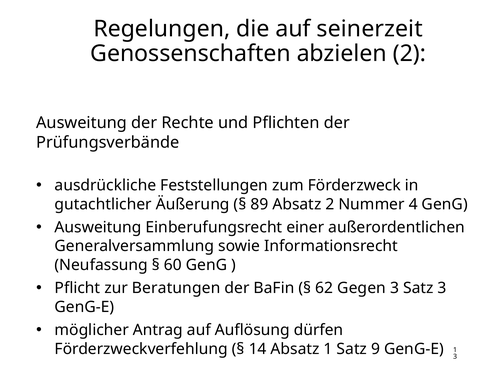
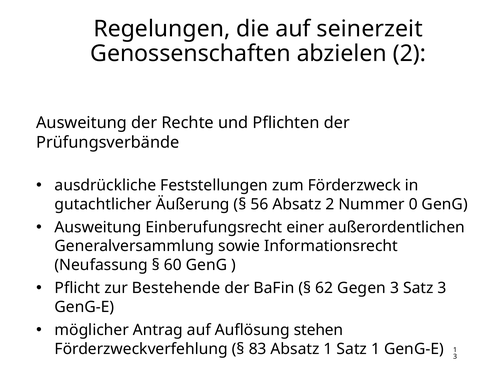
89: 89 -> 56 (259, 204)
4: 4 -> 0 (413, 204)
Beratungen: Beratungen -> Bestehende (176, 289)
dürfen: dürfen -> stehen (319, 331)
14: 14 -> 83 (258, 349)
Satz 9: 9 -> 1 (376, 349)
